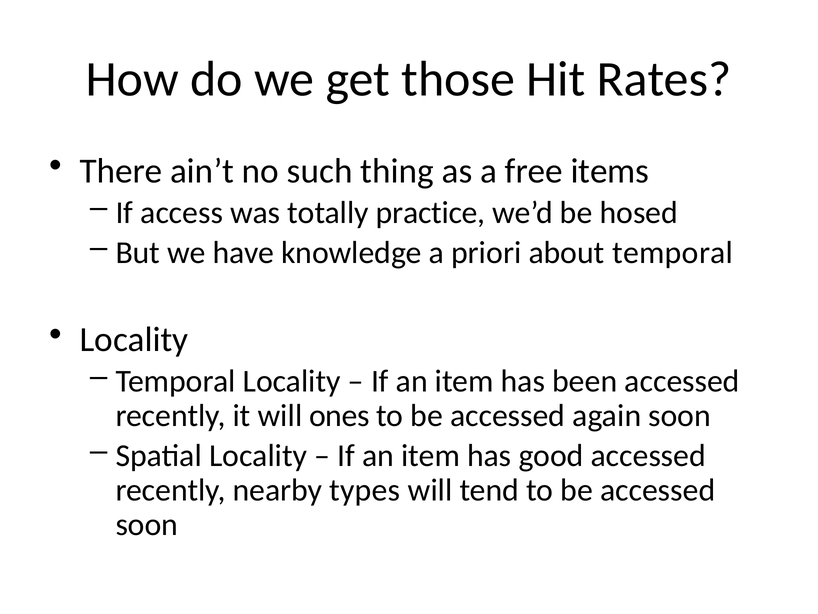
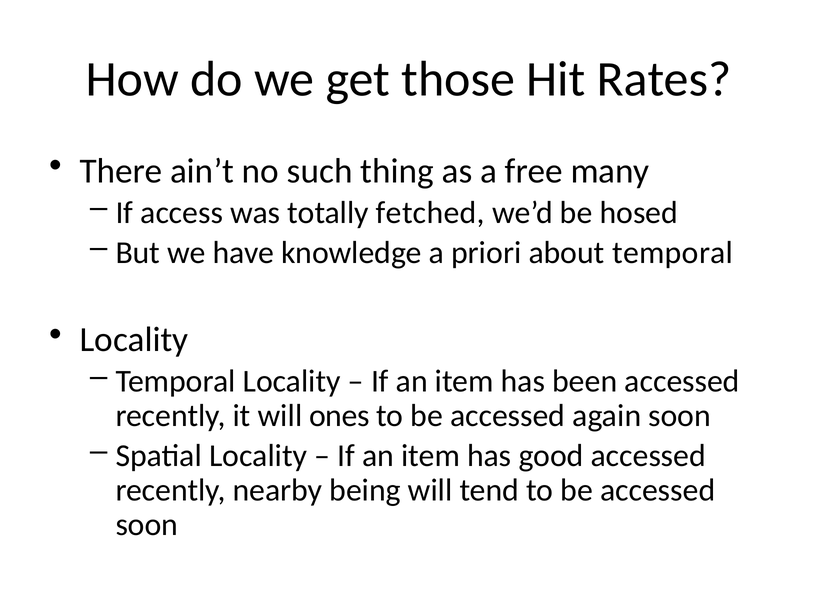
items: items -> many (610, 171)
practice: practice -> fetched (430, 212)
types: types -> being (365, 490)
